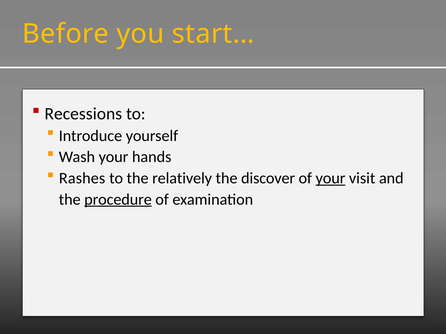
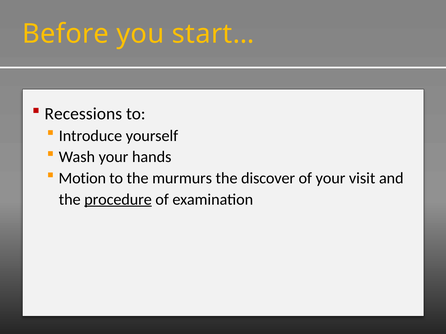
Rashes: Rashes -> Motion (82, 178)
relatively: relatively -> murmurs (182, 178)
your underline: present -> none (330, 178)
